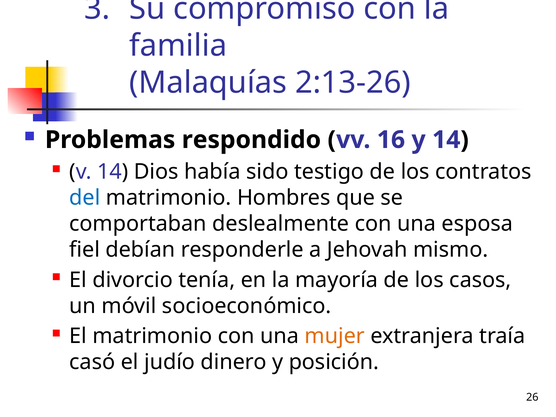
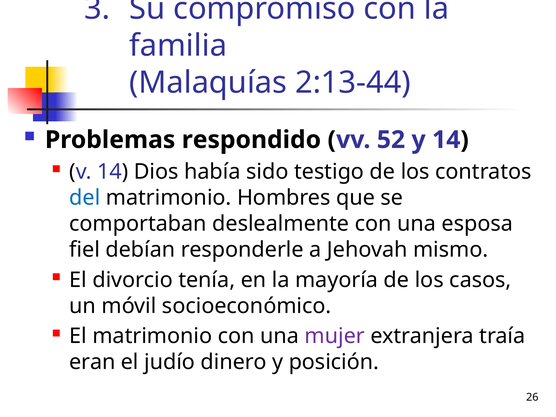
2:13-26: 2:13-26 -> 2:13-44 (353, 83)
16: 16 -> 52 (391, 140)
mujer colour: orange -> purple (335, 336)
casó: casó -> eran (92, 362)
